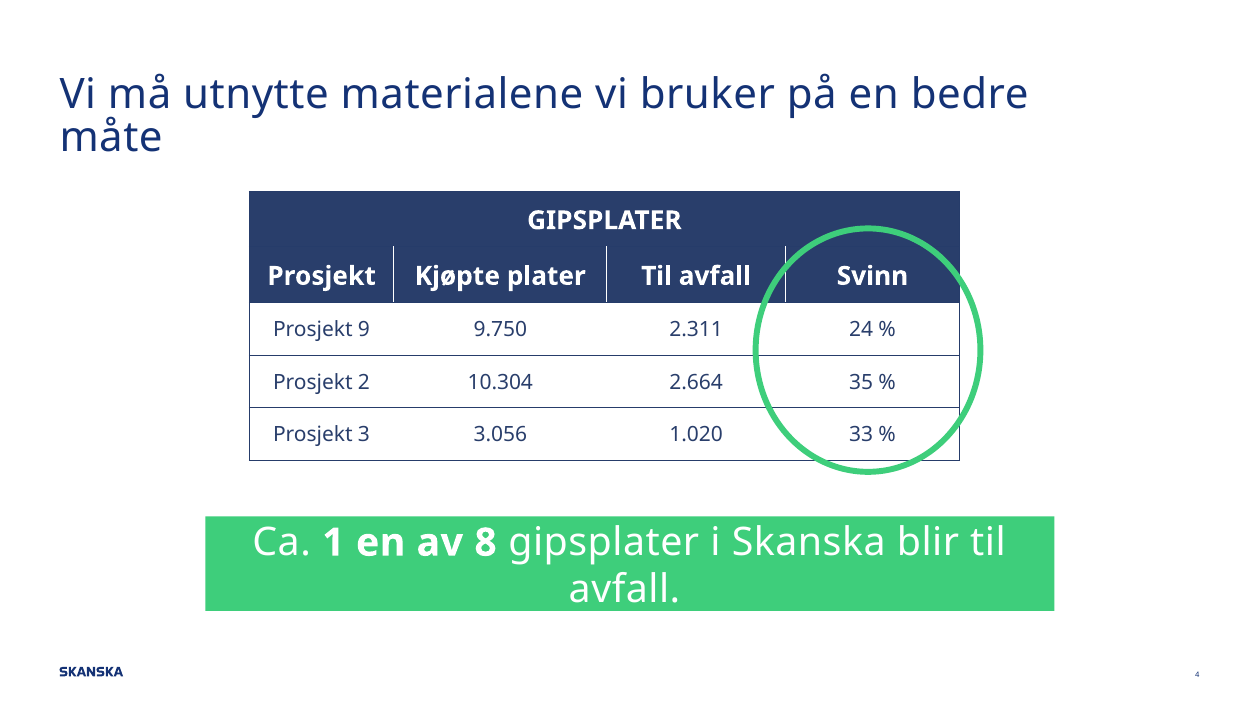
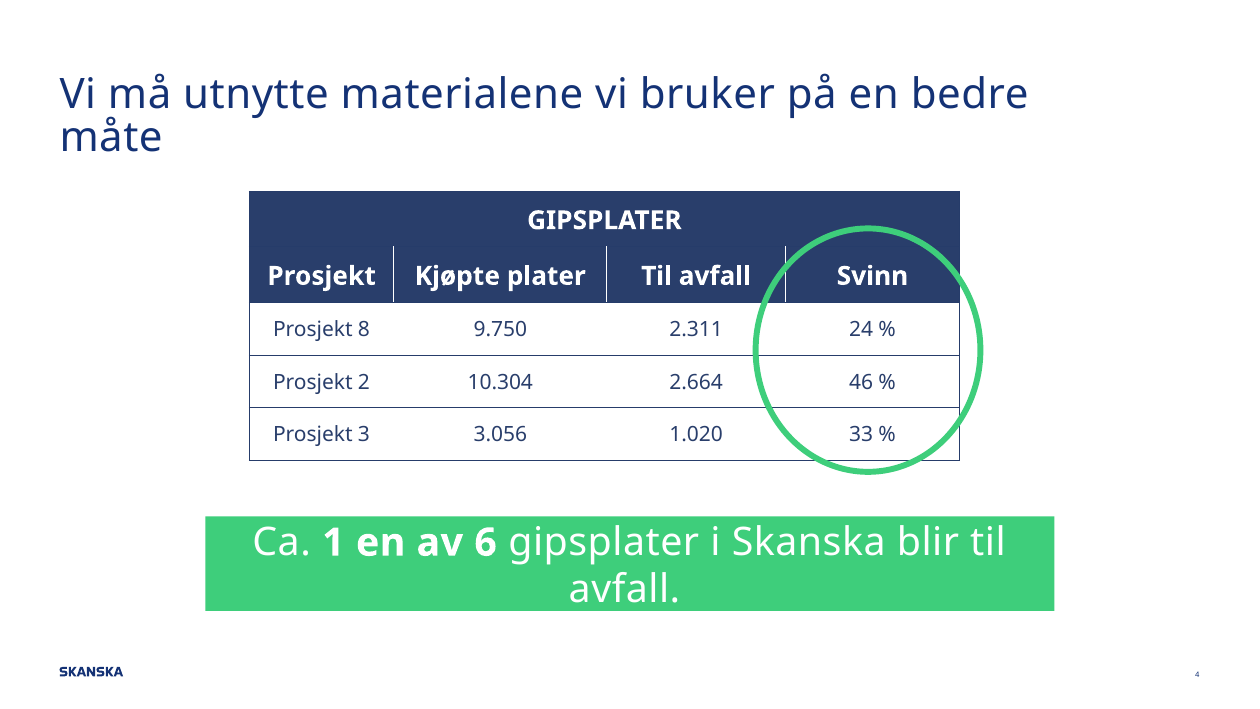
9: 9 -> 8 (364, 330)
35: 35 -> 46 (861, 382)
8: 8 -> 6 (486, 543)
